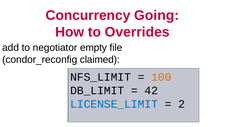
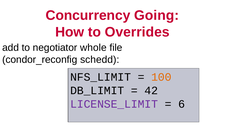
empty: empty -> whole (93, 47)
claimed: claimed -> schedd (100, 59)
LICENSE_LIMIT colour: blue -> purple (114, 104)
2: 2 -> 6 (182, 104)
